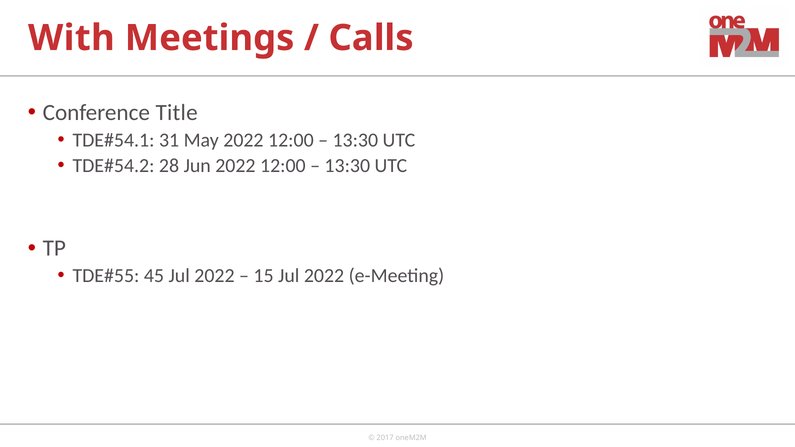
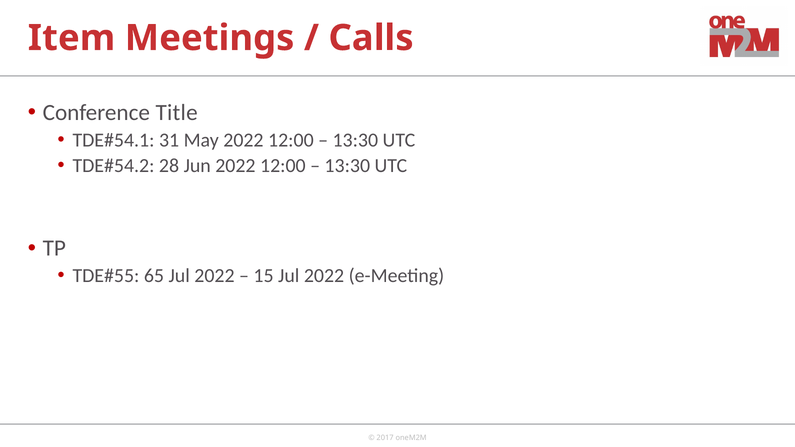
With: With -> Item (72, 38)
45: 45 -> 65 (154, 276)
